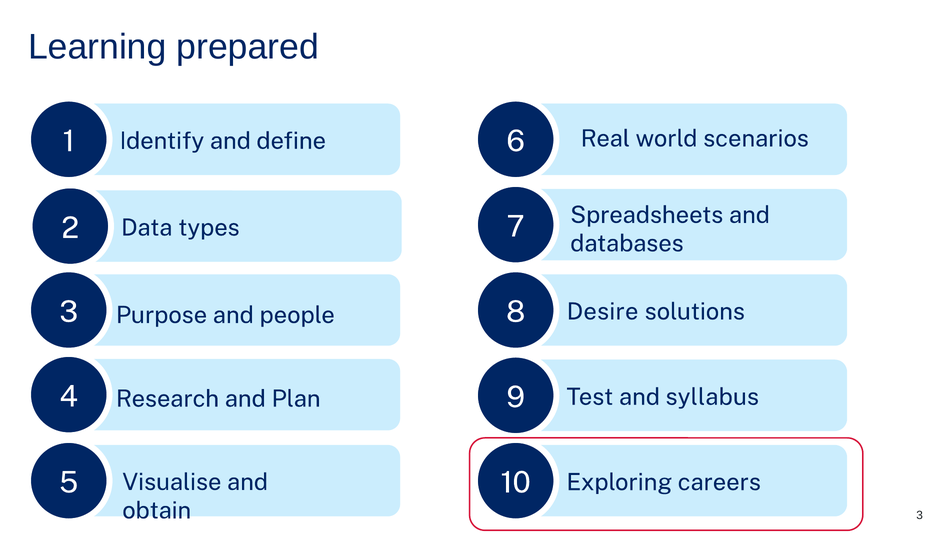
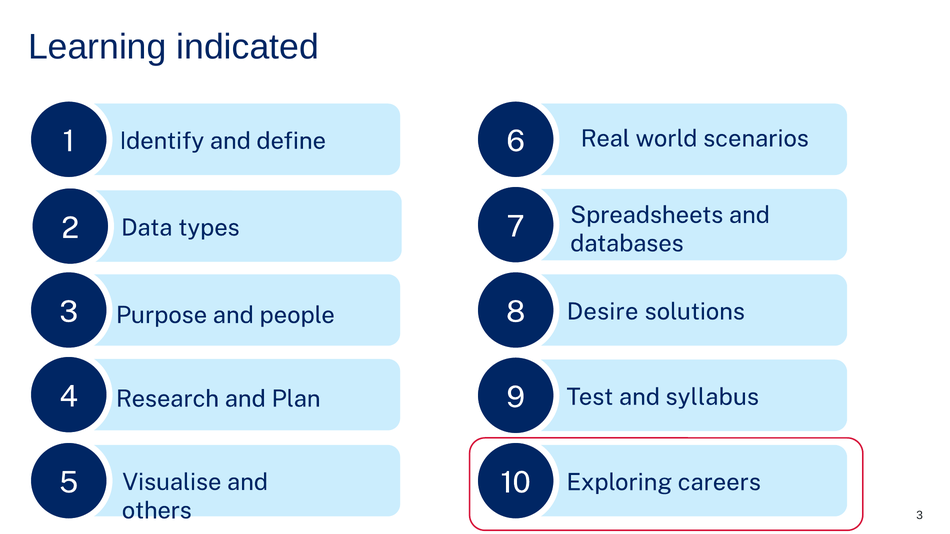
prepared: prepared -> indicated (248, 47)
obtain: obtain -> others (157, 511)
